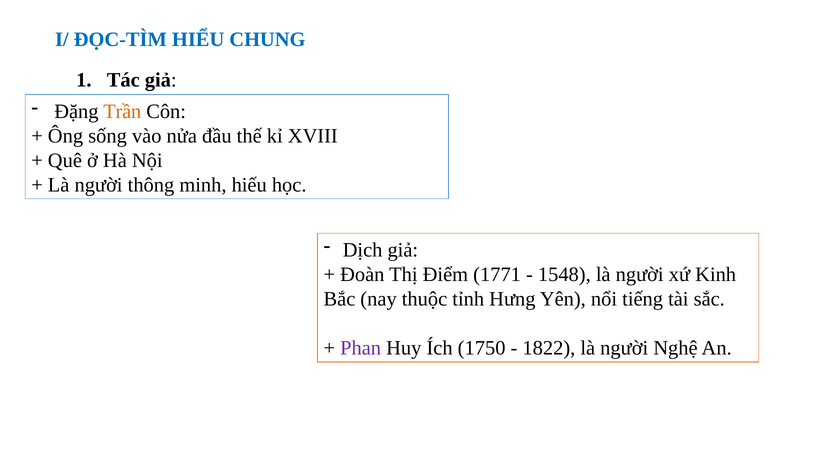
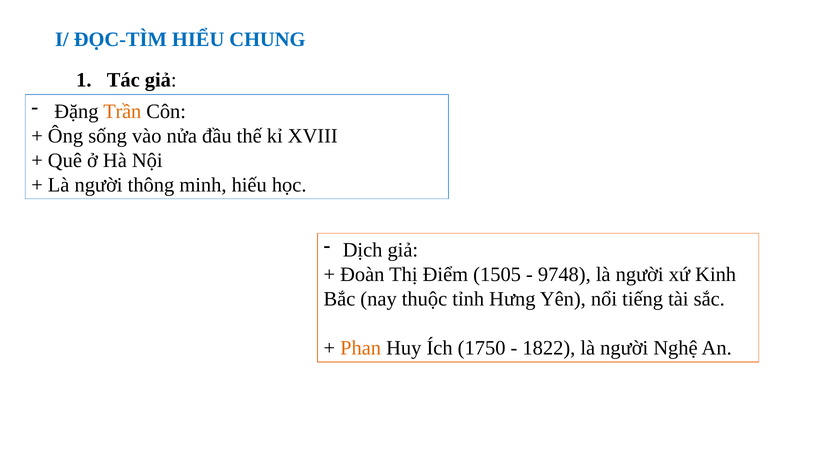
1771: 1771 -> 1505 (497, 275)
1548: 1548 -> 9748 (564, 275)
Phan colour: purple -> orange (361, 348)
